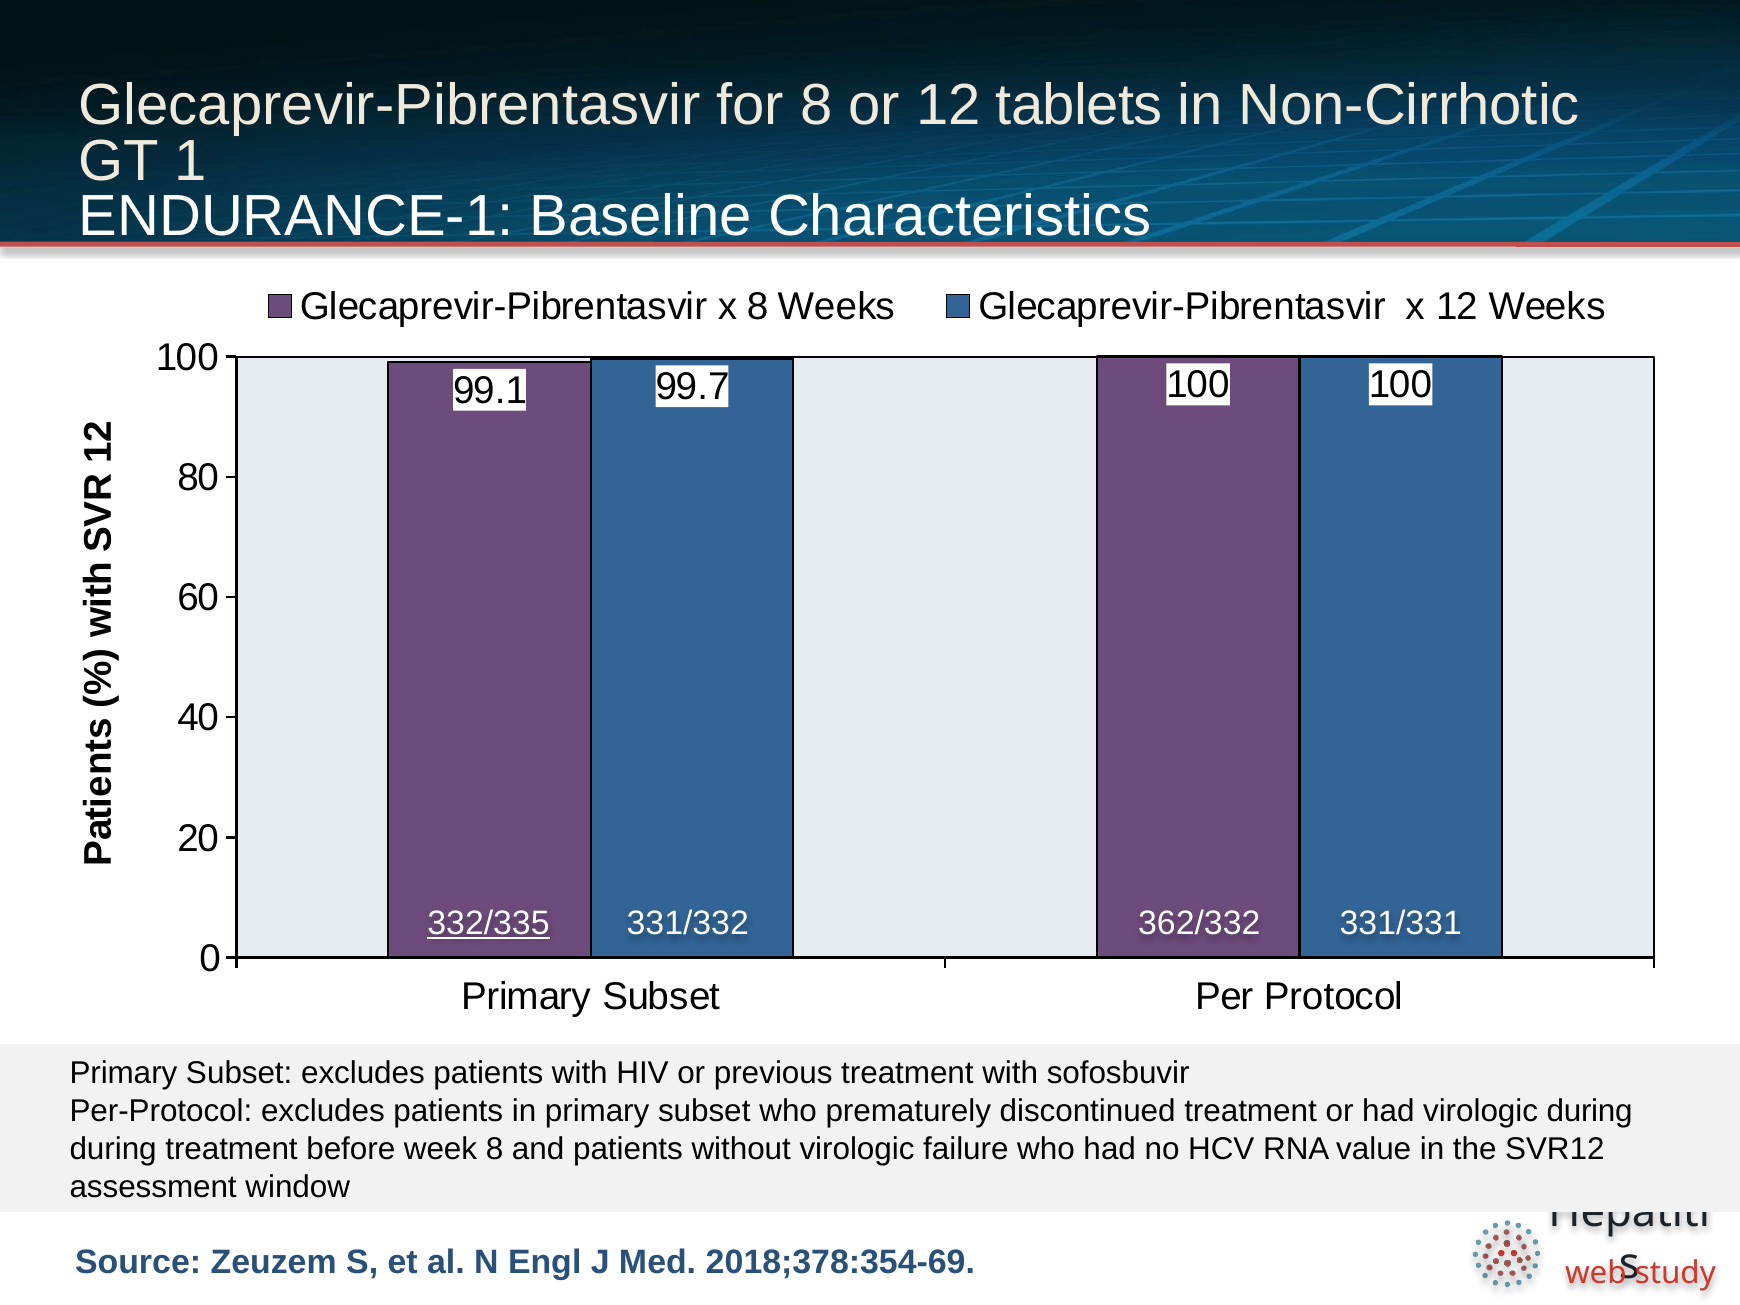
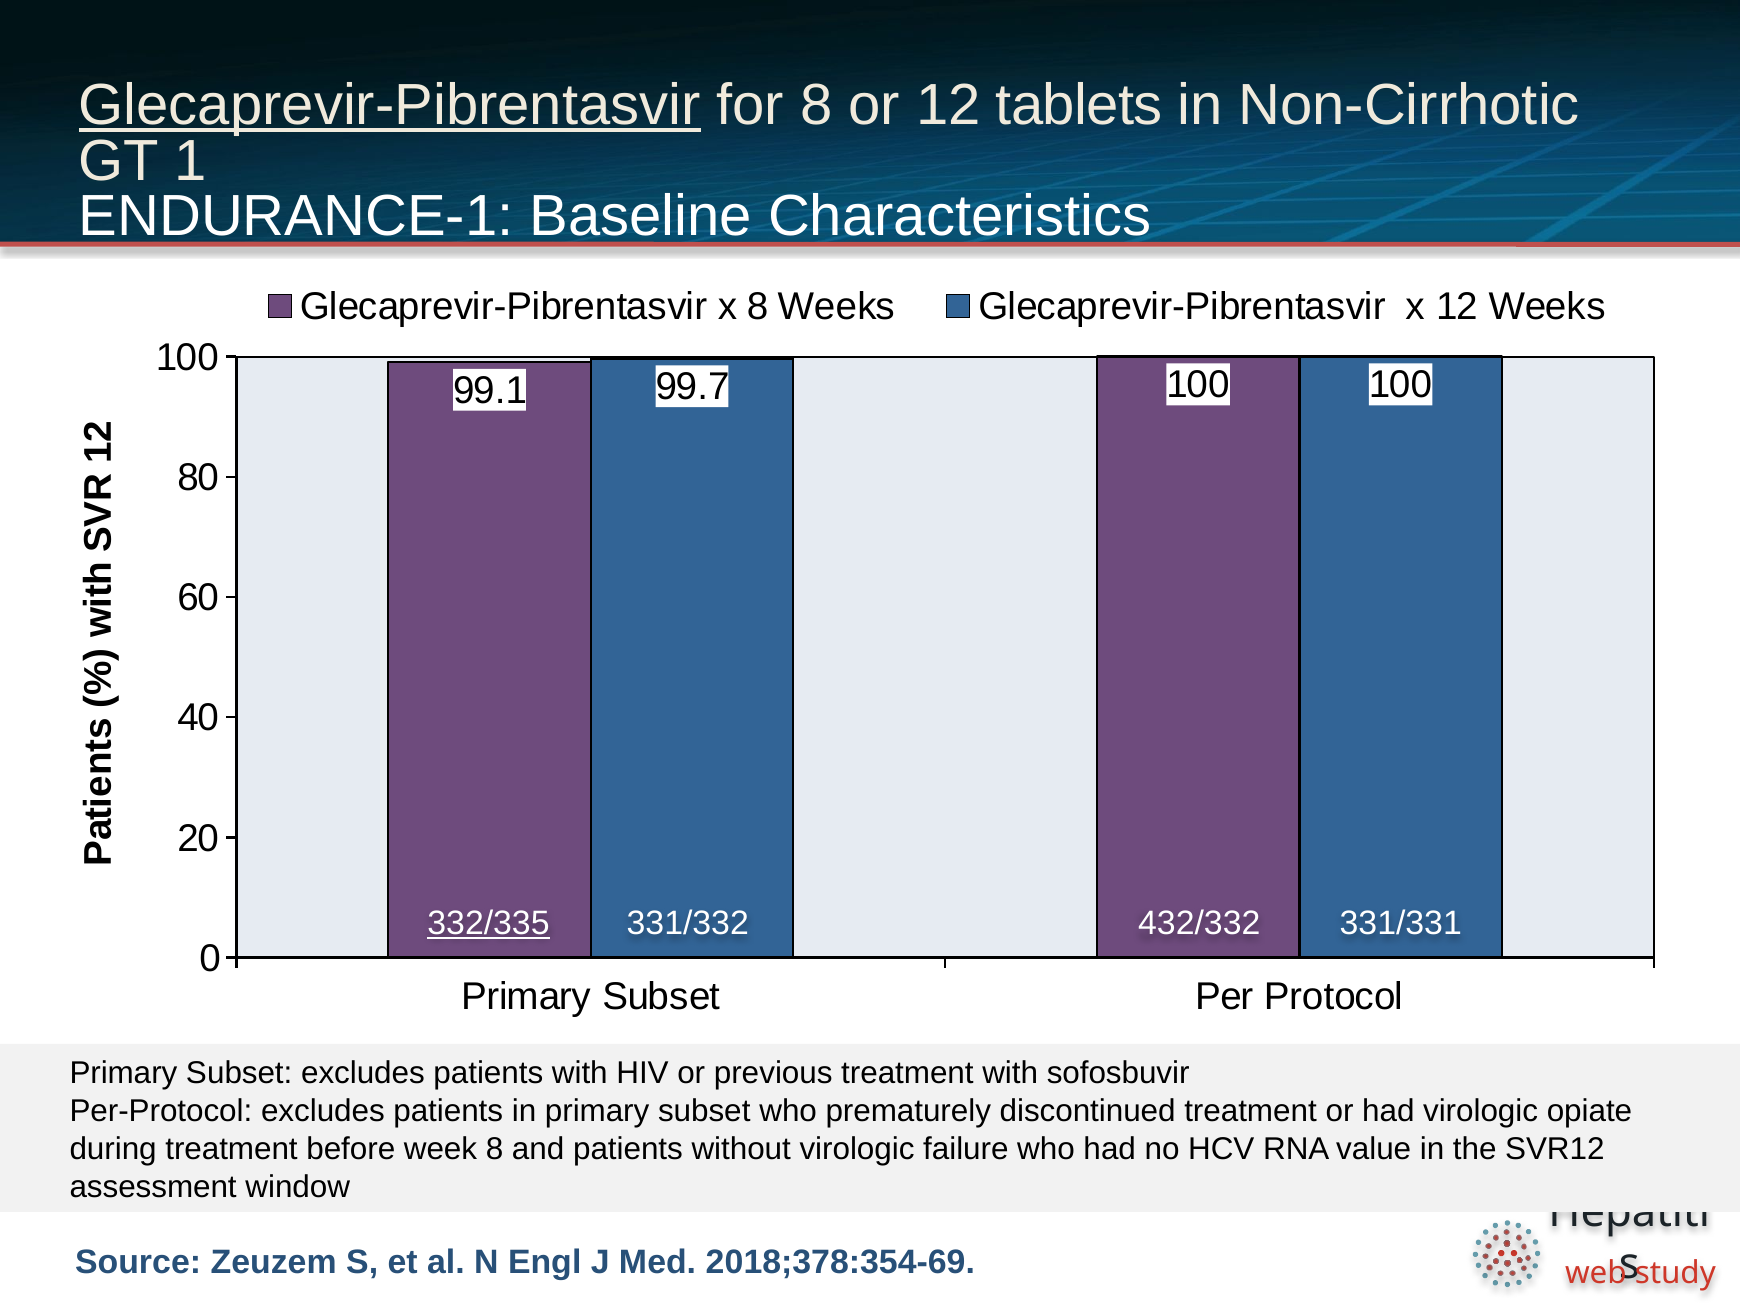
Glecaprevir-Pibrentasvir underline: none -> present (390, 105)
362/332: 362/332 -> 432/332 (1199, 923)
virologic during: during -> opiate (1589, 1111)
